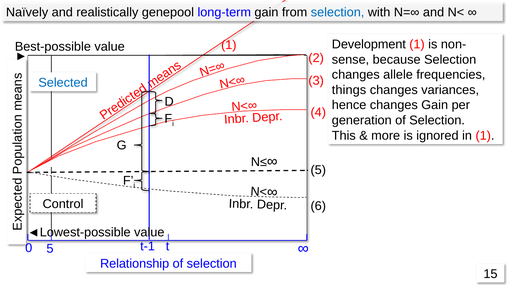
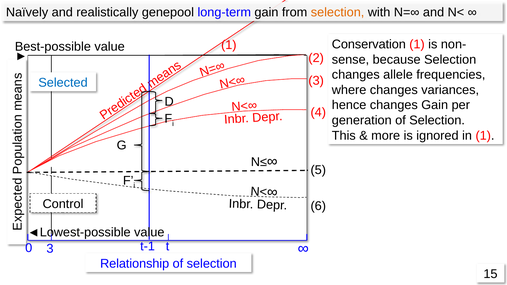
selection colour: blue -> orange (338, 12)
Development: Development -> Conservation (369, 44)
things: things -> where (349, 90)
0 5: 5 -> 3 (50, 249)
